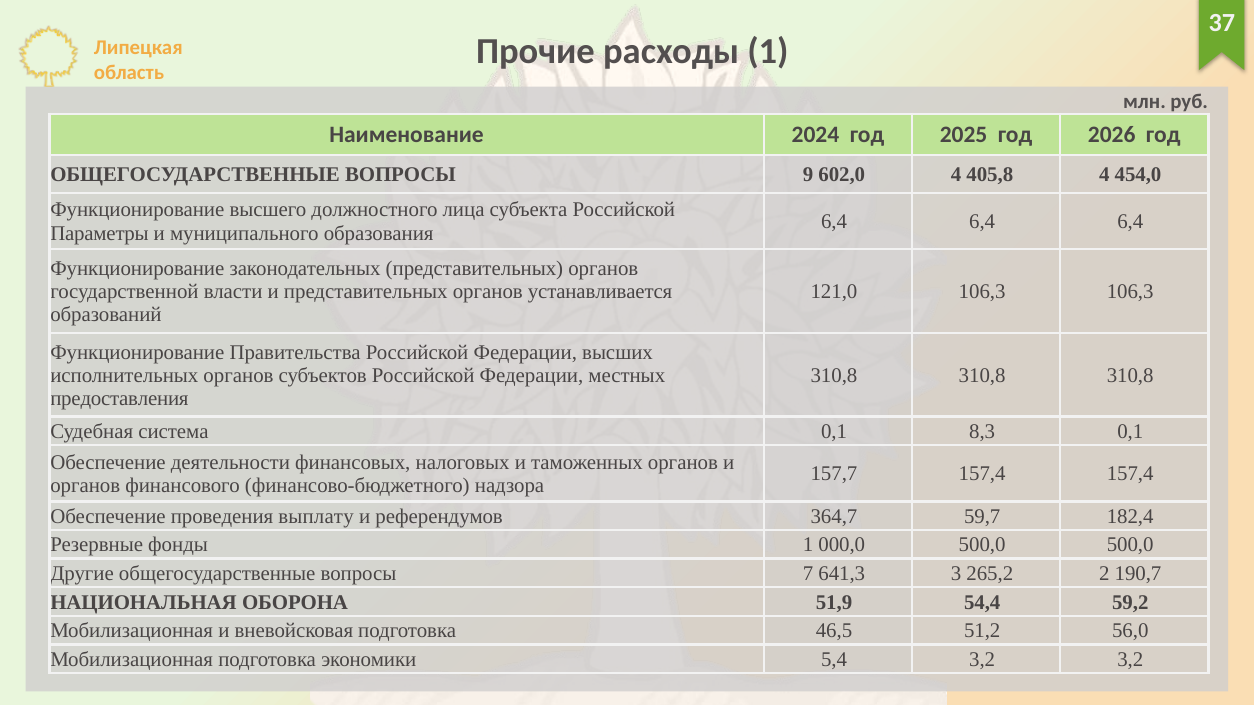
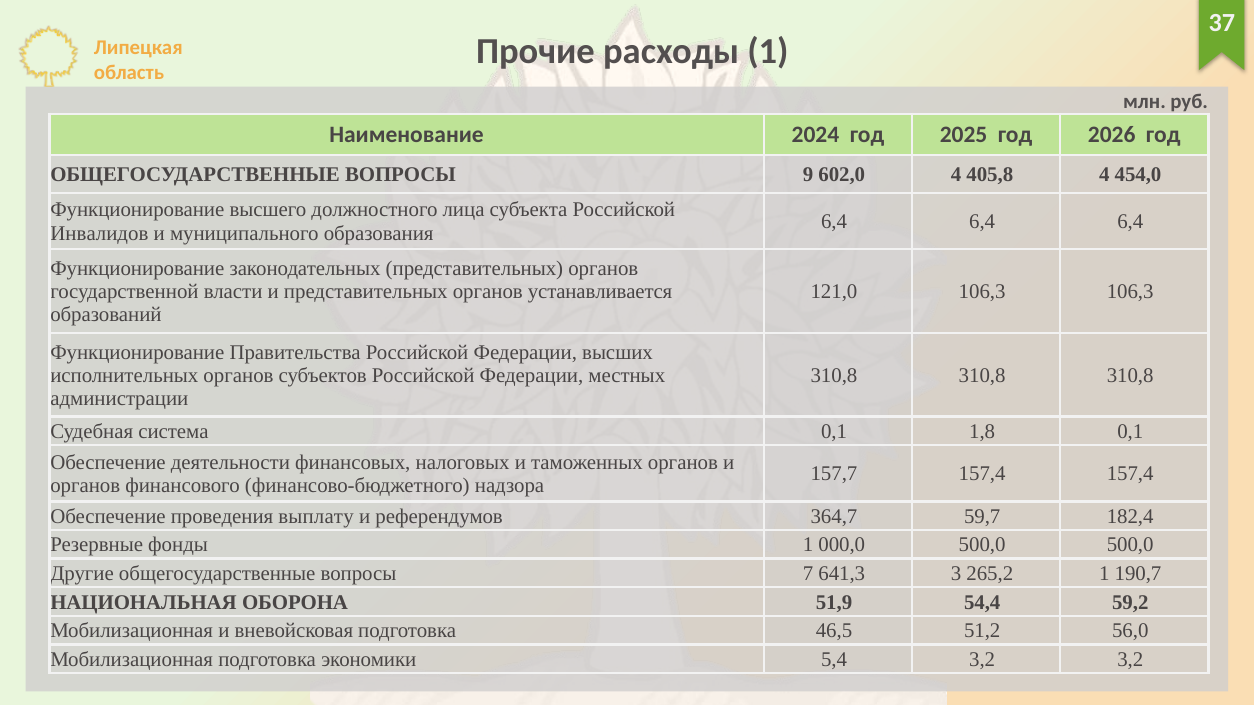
Параметры: Параметры -> Инвалидов (99, 233)
предоставления: предоставления -> администрации (119, 399)
8,3: 8,3 -> 1,8 (982, 432)
265,2 2: 2 -> 1 (1104, 574)
